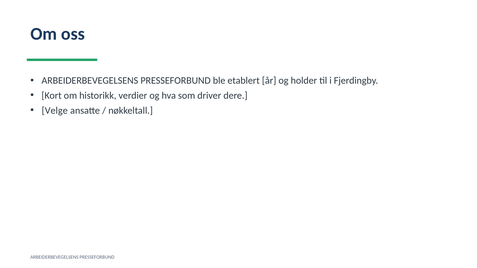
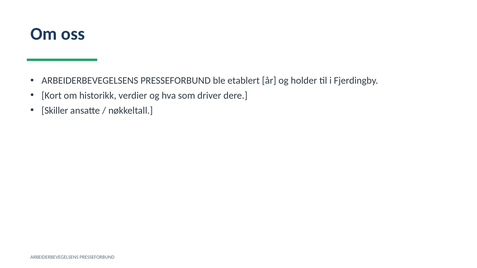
Velge: Velge -> Skiller (55, 111)
